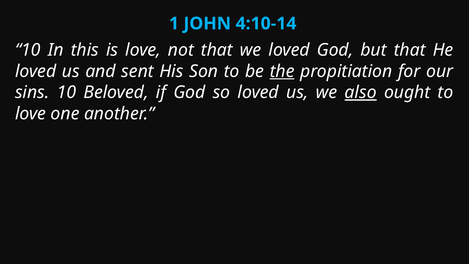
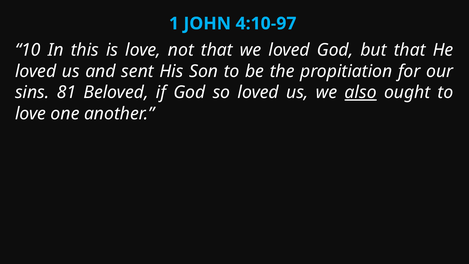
4:10-14: 4:10-14 -> 4:10-97 (266, 24)
the underline: present -> none (282, 71)
sins 10: 10 -> 81 (66, 92)
